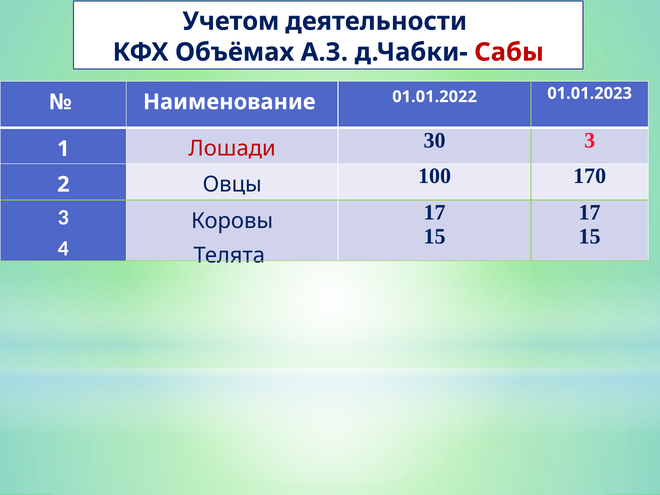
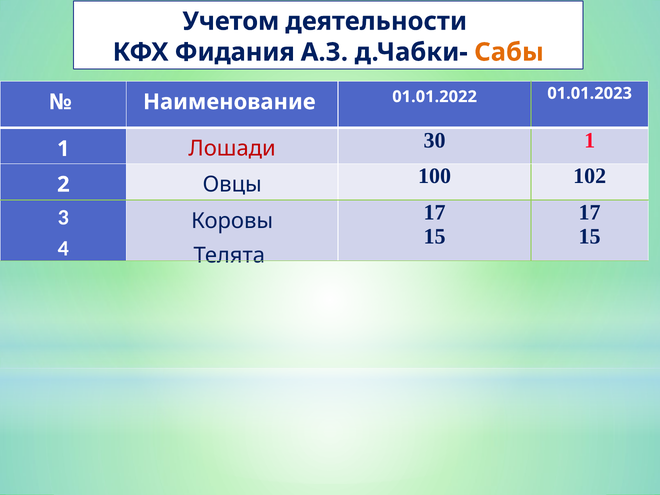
Объёмах: Объёмах -> Фидания (235, 52)
Сабы colour: red -> orange (509, 52)
30 3: 3 -> 1 (590, 140)
170: 170 -> 102 (590, 176)
